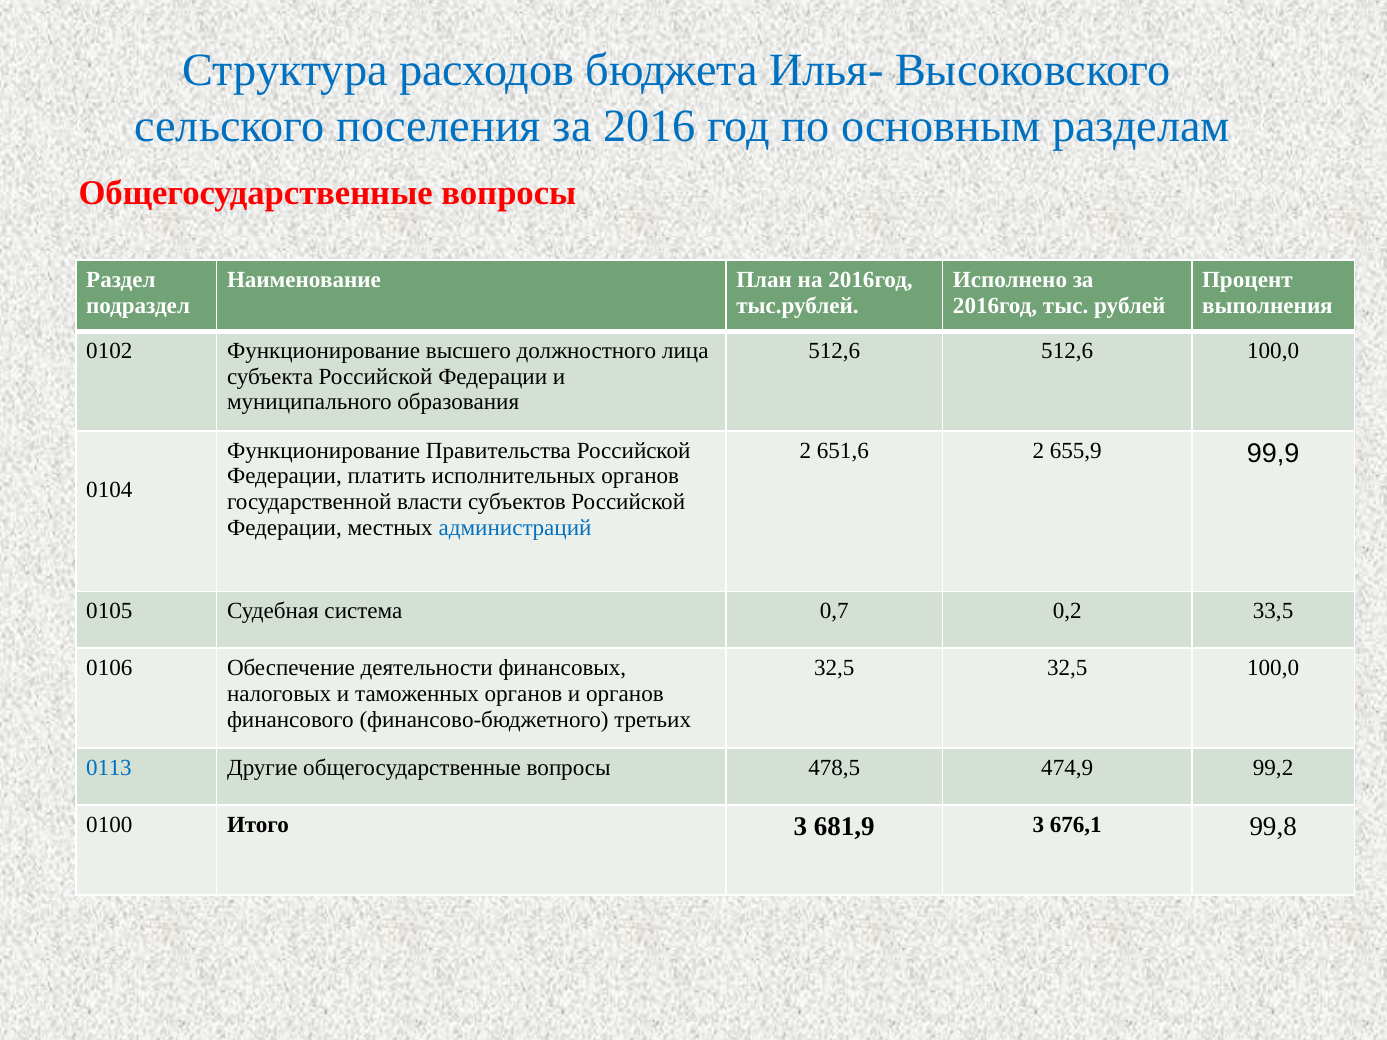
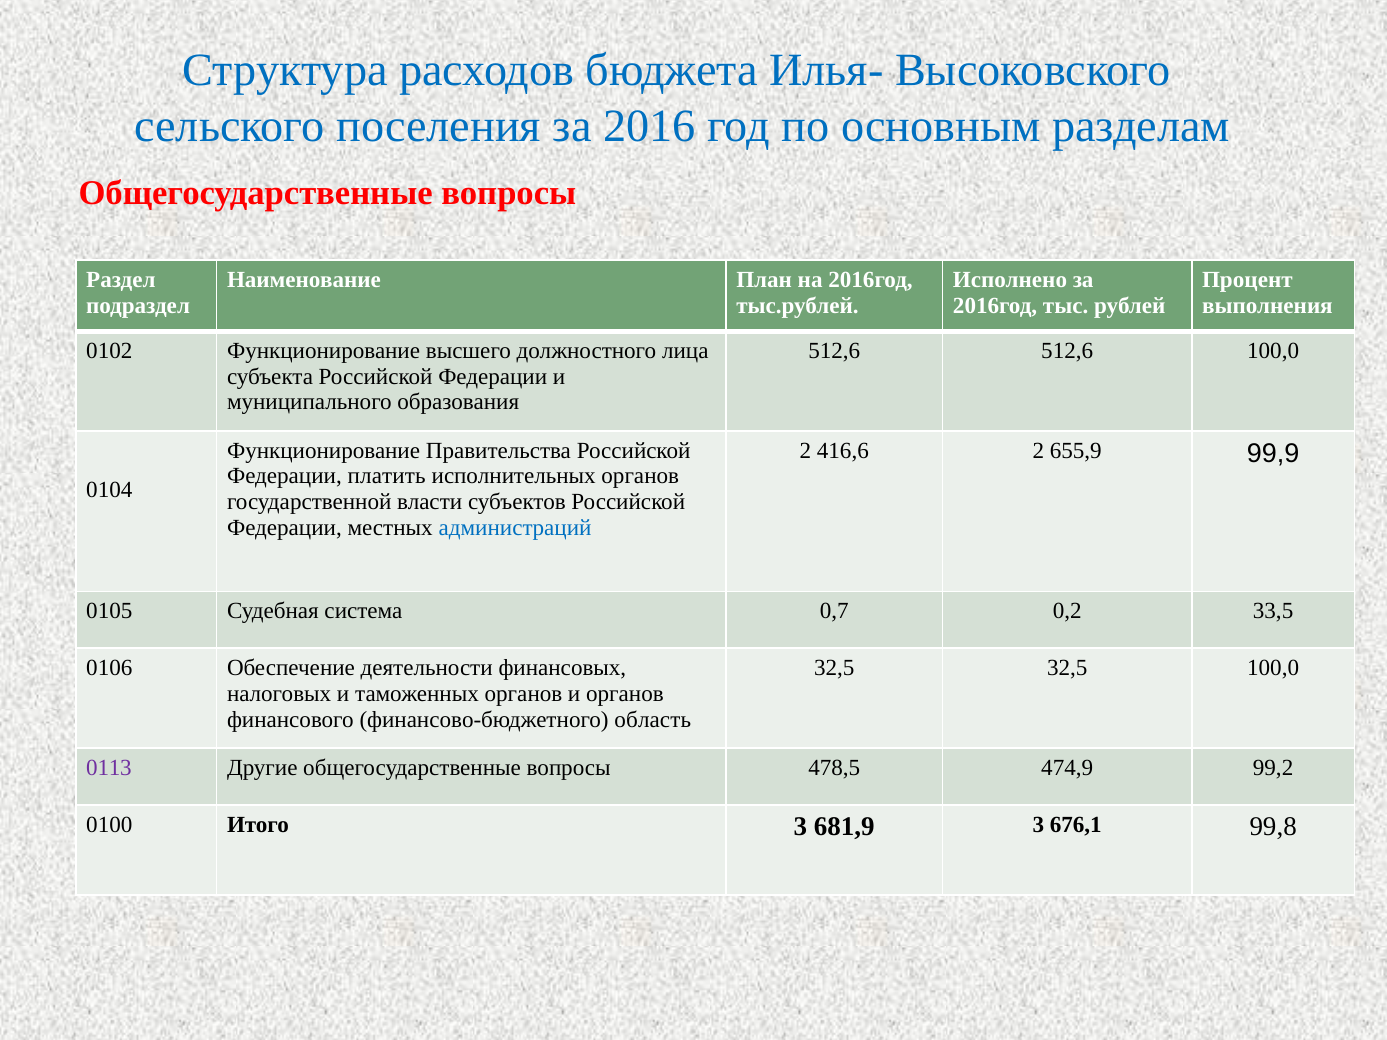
651,6: 651,6 -> 416,6 (843, 451)
третьих: третьих -> область (653, 720)
0113 colour: blue -> purple (109, 768)
